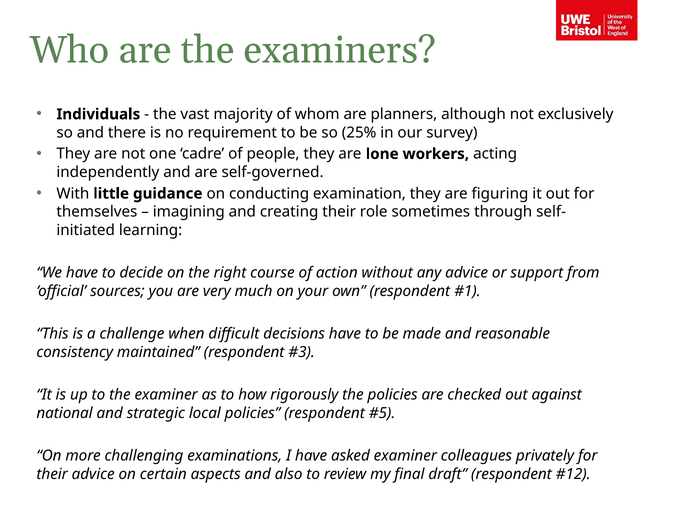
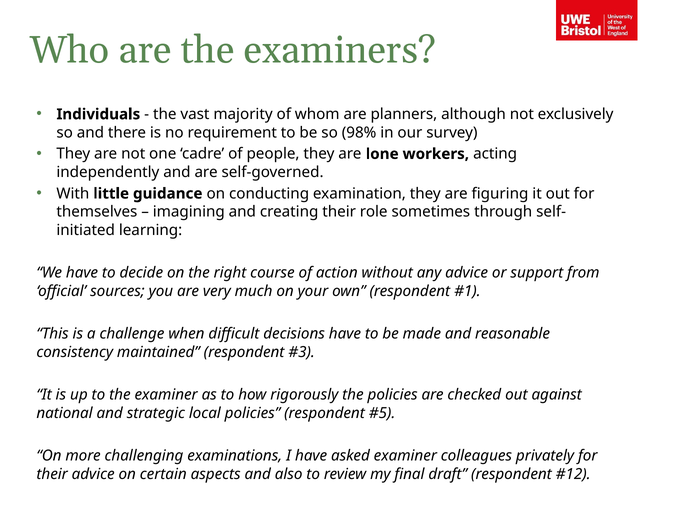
25%: 25% -> 98% (359, 132)
